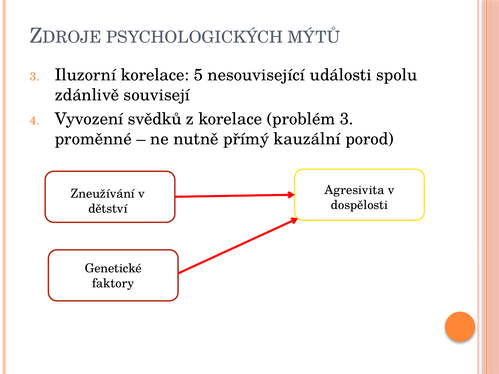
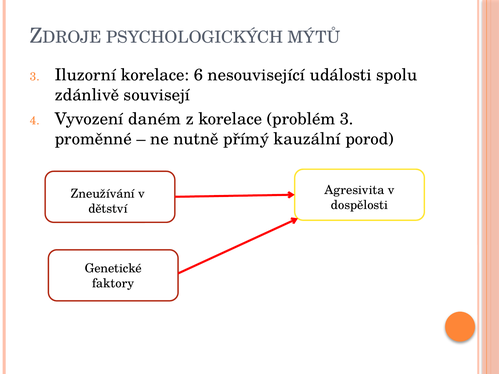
5: 5 -> 6 (198, 75)
svědků: svědků -> daném (155, 119)
